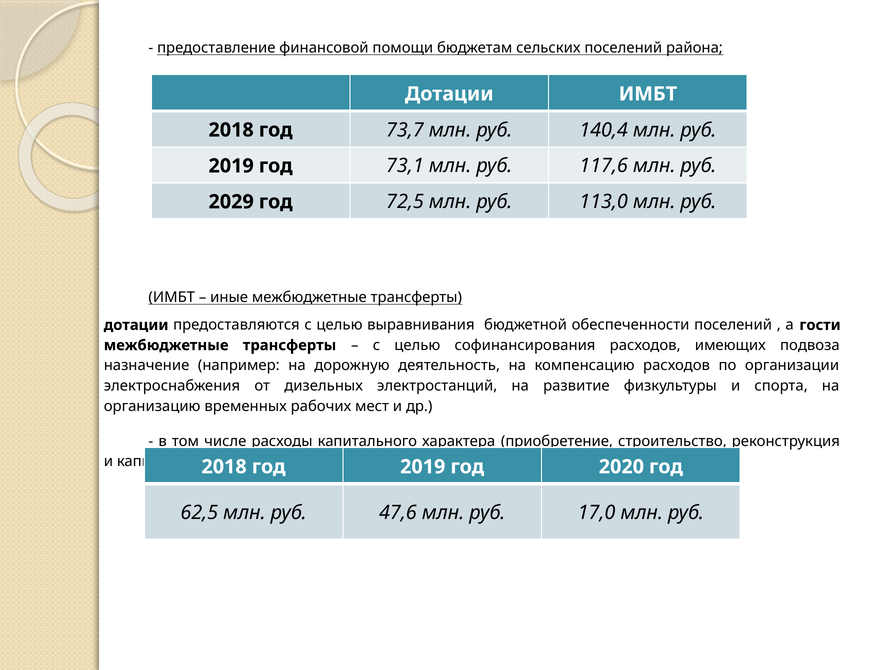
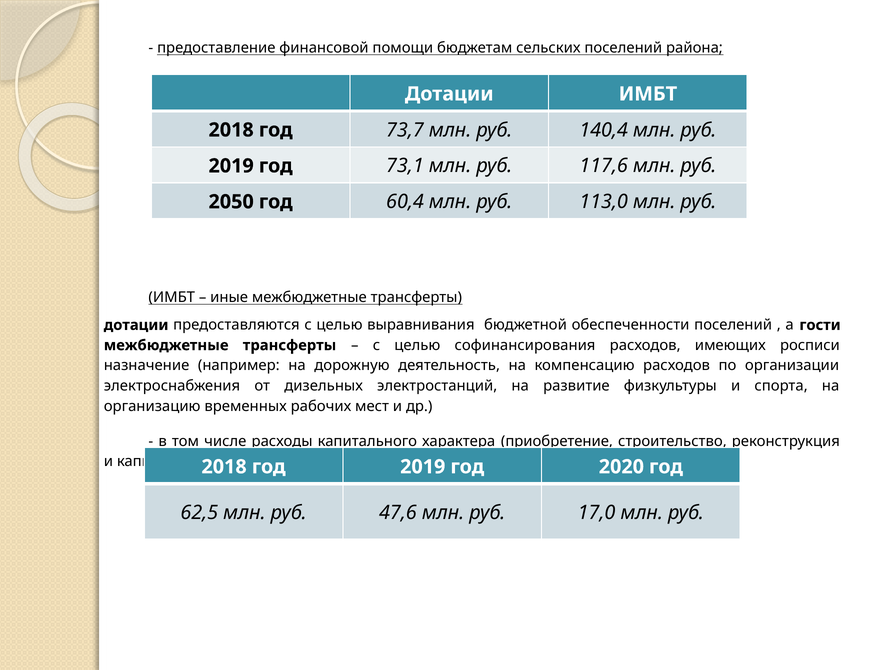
2029: 2029 -> 2050 (231, 202)
72,5: 72,5 -> 60,4 (405, 202)
подвоза: подвоза -> росписи (810, 346)
